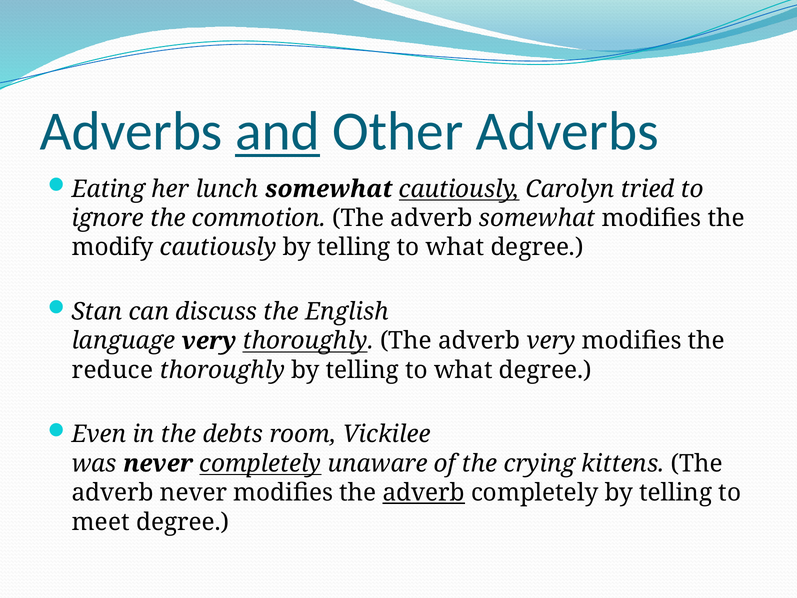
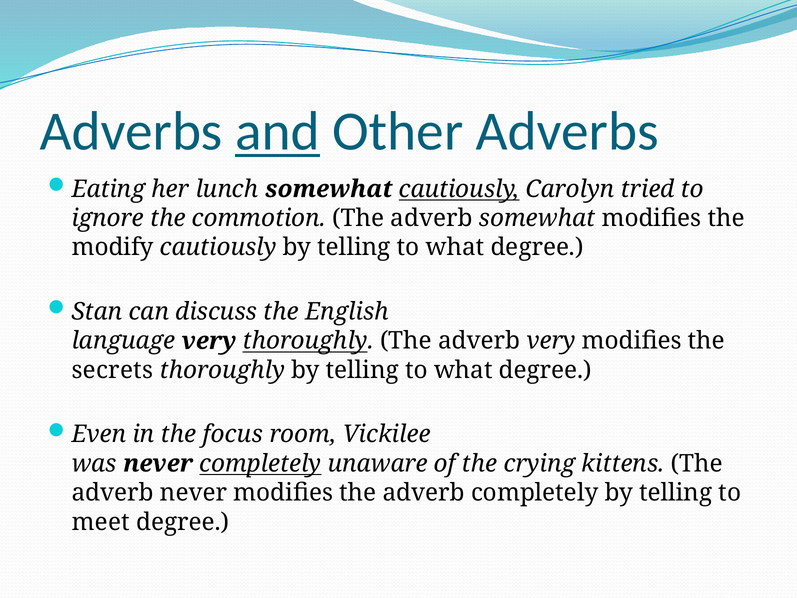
reduce: reduce -> secrets (113, 370)
debts: debts -> focus (233, 434)
adverb underline: present -> none (424, 493)
